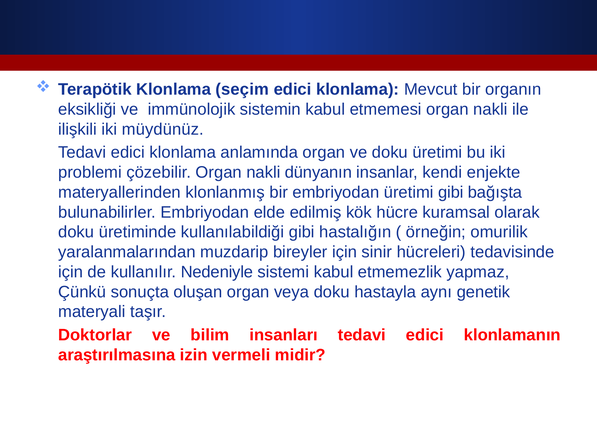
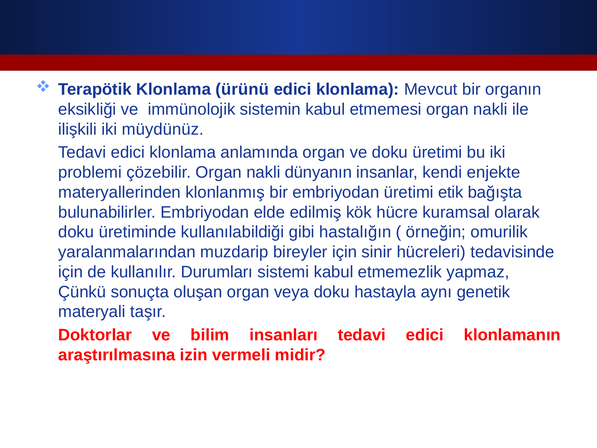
seçim: seçim -> ürünü (242, 89)
üretimi gibi: gibi -> etik (451, 192)
Nedeniyle: Nedeniyle -> Durumları (217, 272)
